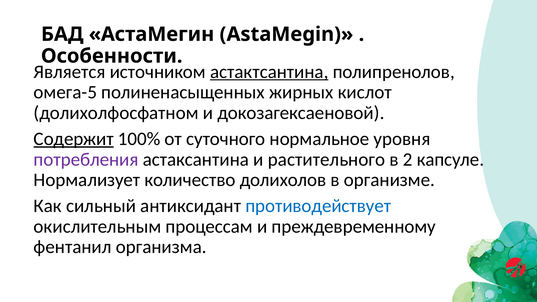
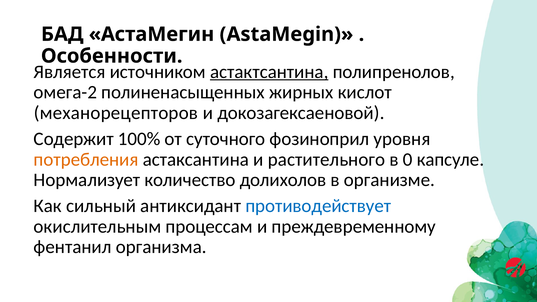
омега-5: омега-5 -> омега-2 (65, 92)
долихолфосфатном: долихолфосфатном -> механорецепторов (116, 113)
Содержит underline: present -> none (74, 139)
нормальное: нормальное -> фозиноприл (319, 139)
потребления colour: purple -> orange (86, 159)
2: 2 -> 0 (408, 159)
